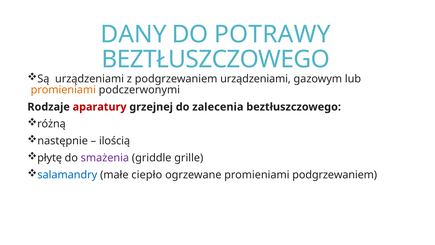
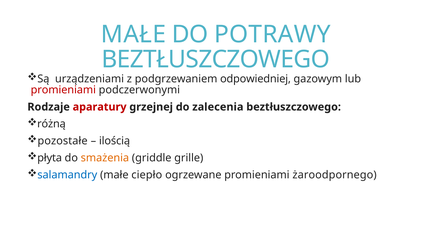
DANY: DANY -> MAŁE (133, 34)
podgrzewaniem urządzeniami: urządzeniami -> odpowiedniej (256, 79)
promieniami colour: orange -> red (63, 90)
następnie: następnie -> pozostałe (63, 141)
płytę: płytę -> płyta (50, 158)
smażenia colour: purple -> orange (105, 158)
promieniami podgrzewaniem: podgrzewaniem -> żaroodpornego (335, 175)
